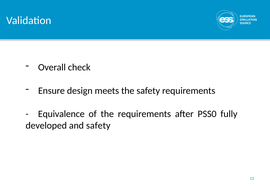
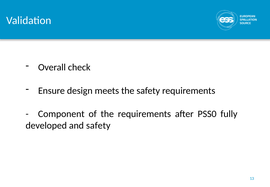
Equivalence: Equivalence -> Component (61, 114)
